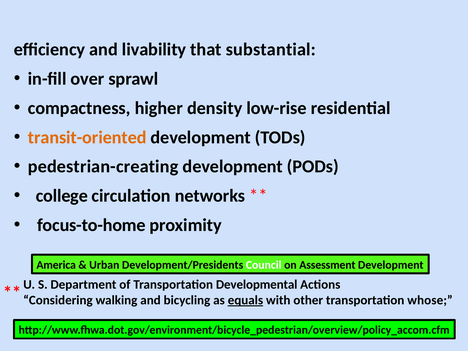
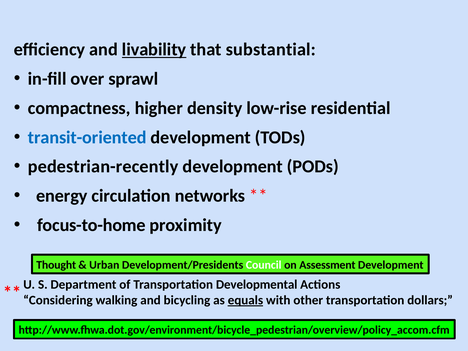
livability underline: none -> present (154, 50)
transit-oriented colour: orange -> blue (87, 137)
pedestrian-creating: pedestrian-creating -> pedestrian-recently (103, 167)
college: college -> energy (62, 196)
America: America -> Thought (56, 265)
whose: whose -> dollars (430, 300)
